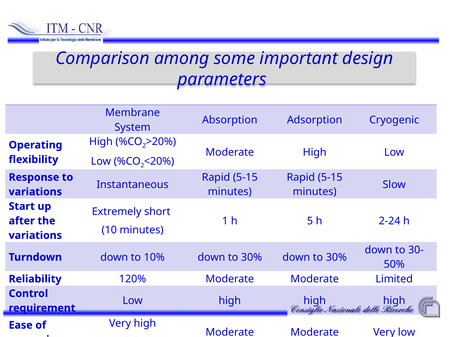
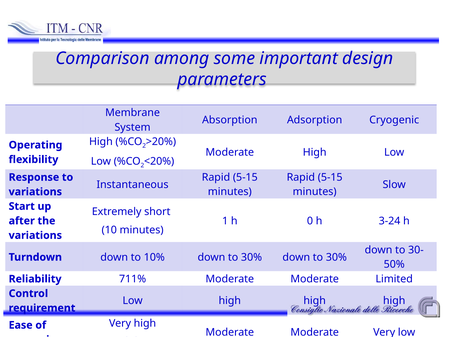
5: 5 -> 0 (310, 221)
2-24: 2-24 -> 3-24 (390, 221)
120%: 120% -> 711% (133, 279)
